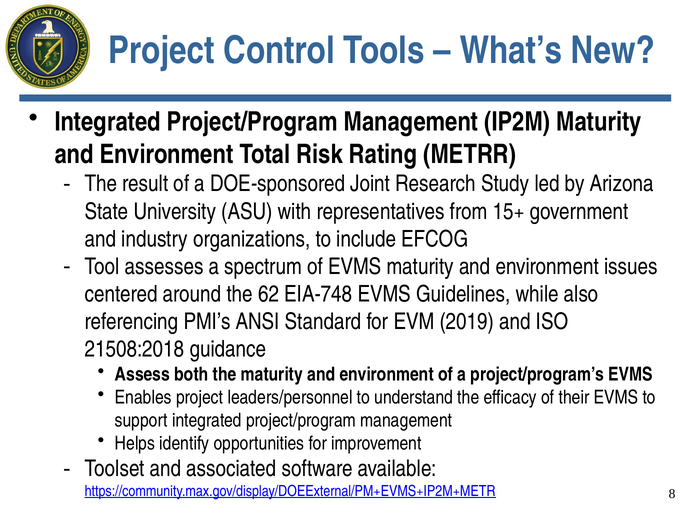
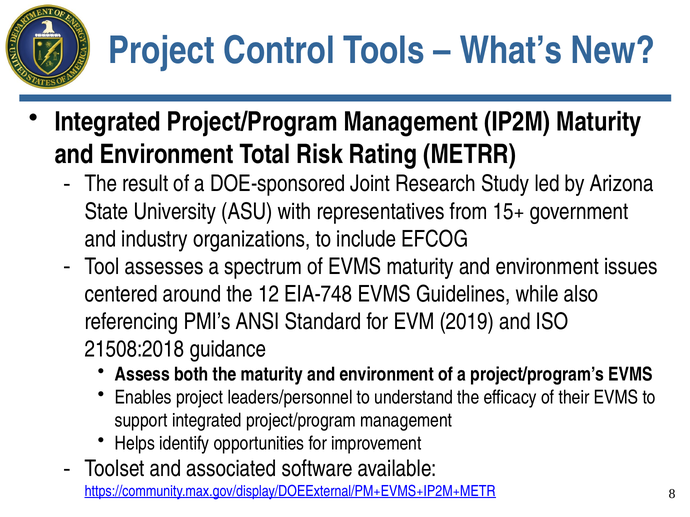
62: 62 -> 12 (269, 294)
